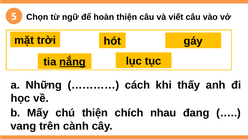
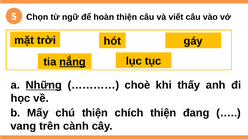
Những underline: none -> present (44, 85)
cách: cách -> choè (137, 85)
chích nhau: nhau -> thiện (163, 113)
